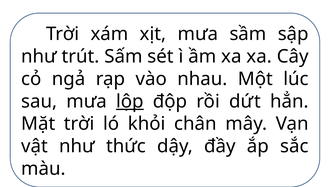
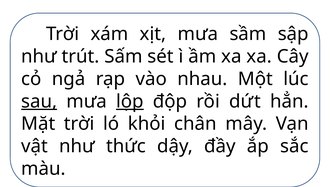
sau underline: none -> present (39, 101)
